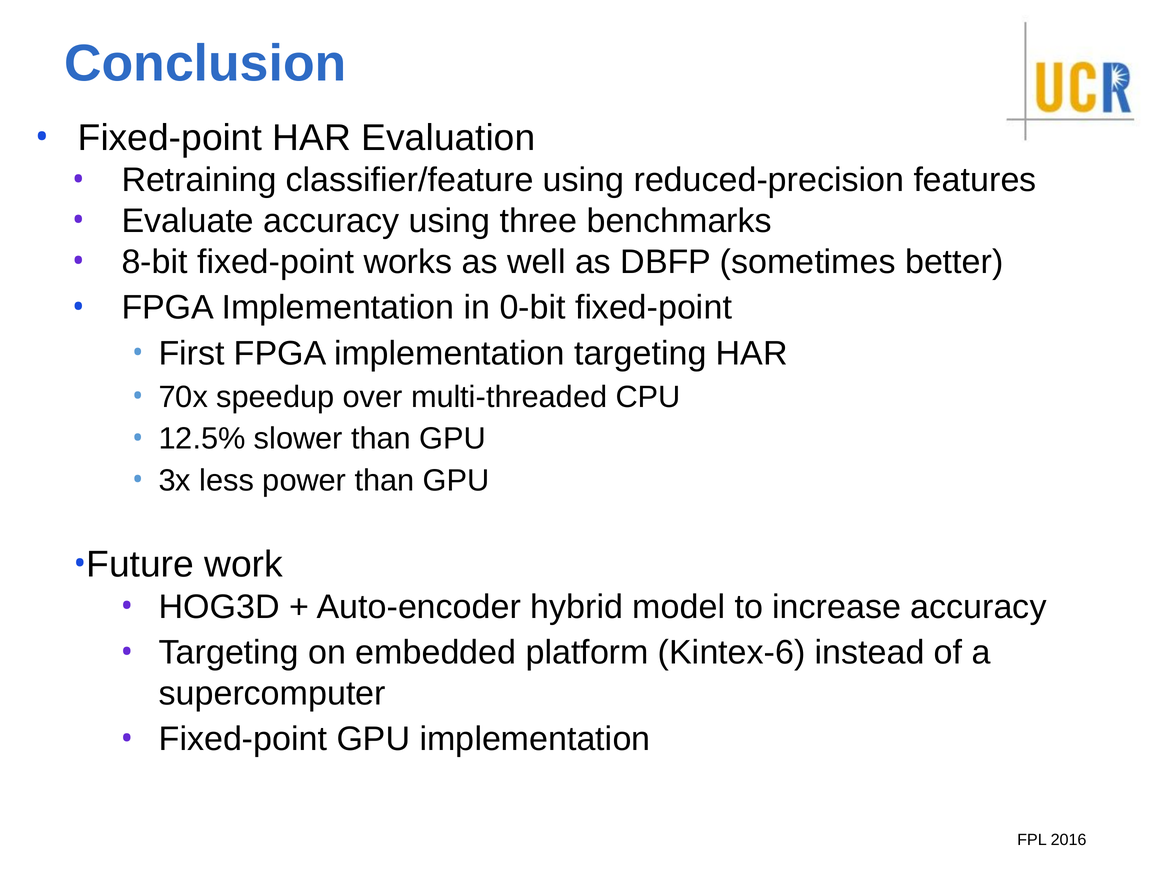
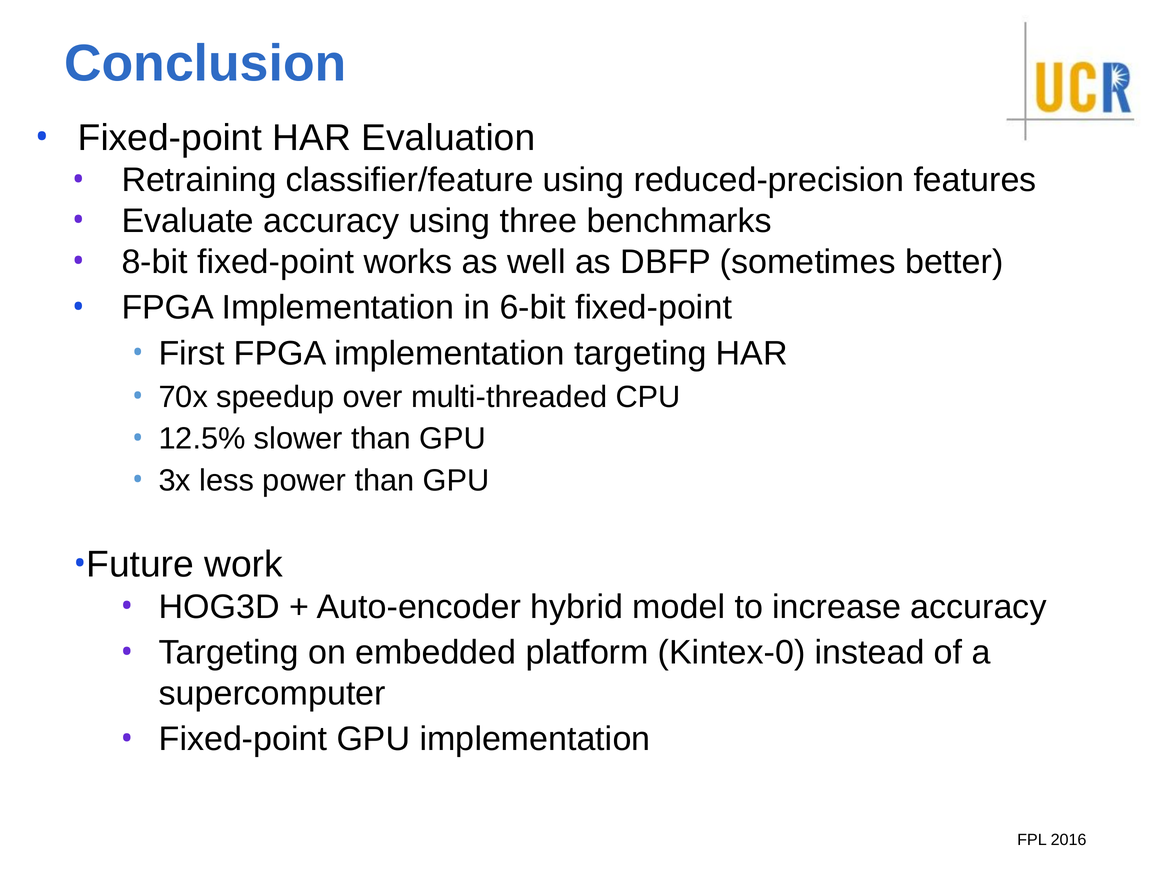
0-bit: 0-bit -> 6-bit (533, 308)
Kintex-6: Kintex-6 -> Kintex-0 (732, 653)
